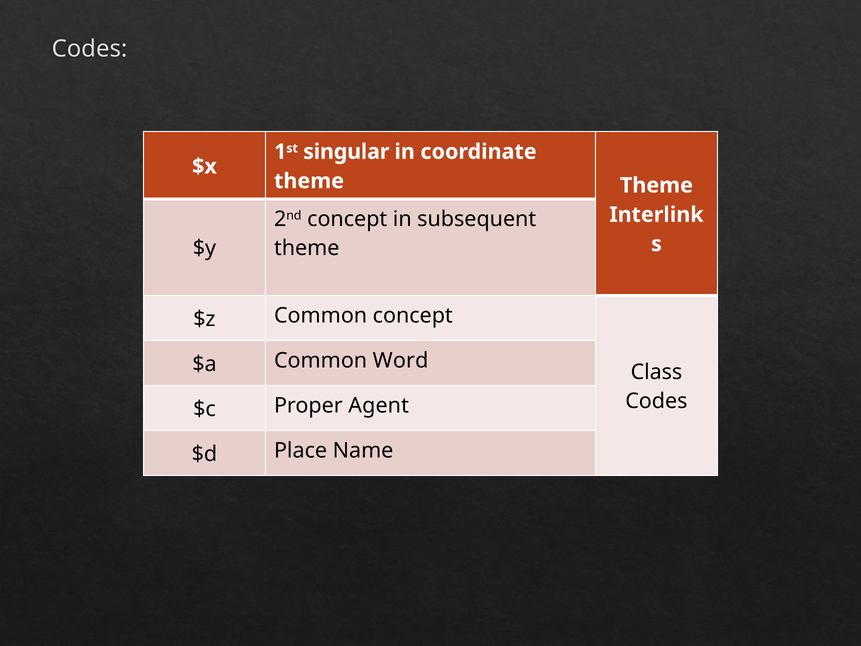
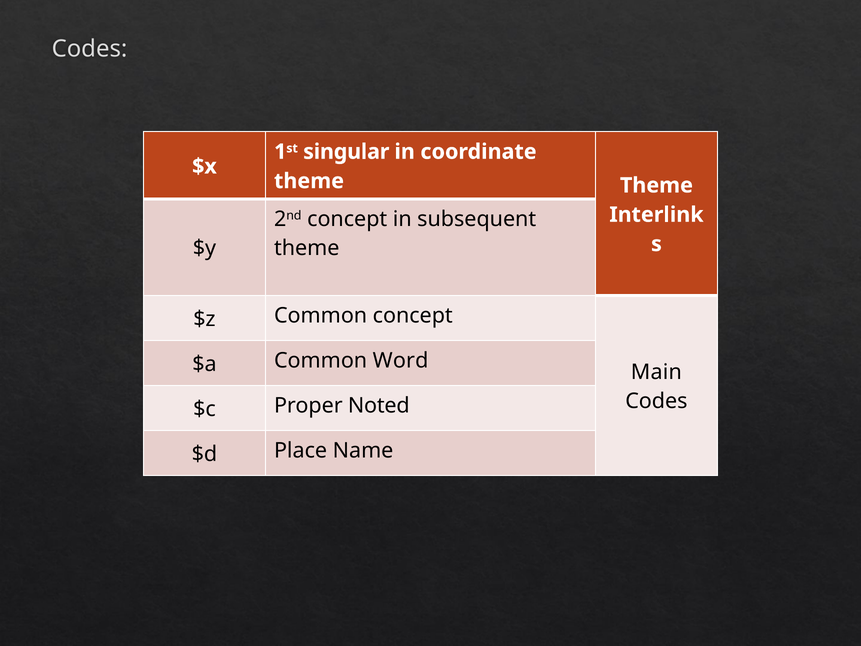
Class: Class -> Main (656, 372)
Agent: Agent -> Noted (379, 405)
